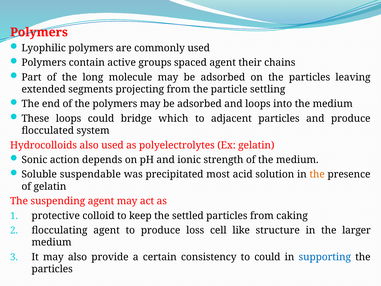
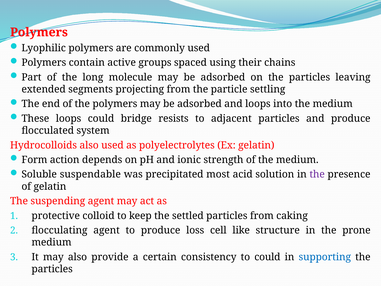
spaced agent: agent -> using (223, 63)
which: which -> resists (173, 118)
Sonic: Sonic -> Form (34, 160)
the colour: orange -> purple (317, 174)
larger: larger -> prone (356, 230)
